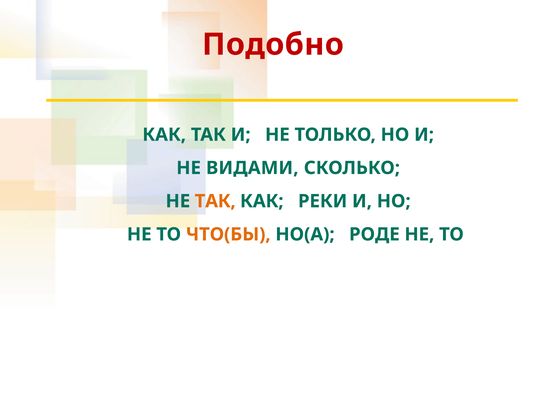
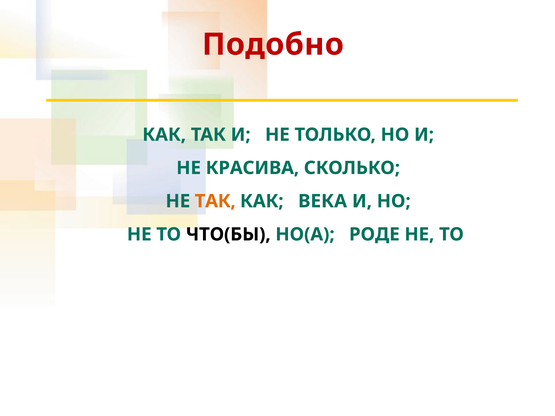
ВИДАМИ: ВИДАМИ -> КРАСИВА (252, 168)
РЕКИ: РЕКИ -> ВЕКА (323, 201)
ЧТО(БЫ colour: orange -> black (228, 235)
